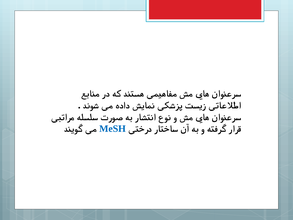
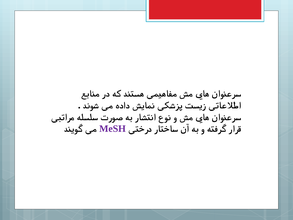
MeSH colour: blue -> purple (113, 129)
